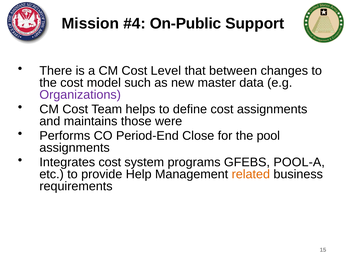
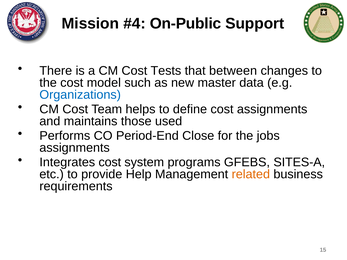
Level: Level -> Tests (166, 71)
Organizations colour: purple -> blue (80, 95)
were: were -> used (169, 121)
pool: pool -> jobs (268, 136)
POOL-A: POOL-A -> SITES-A (299, 162)
